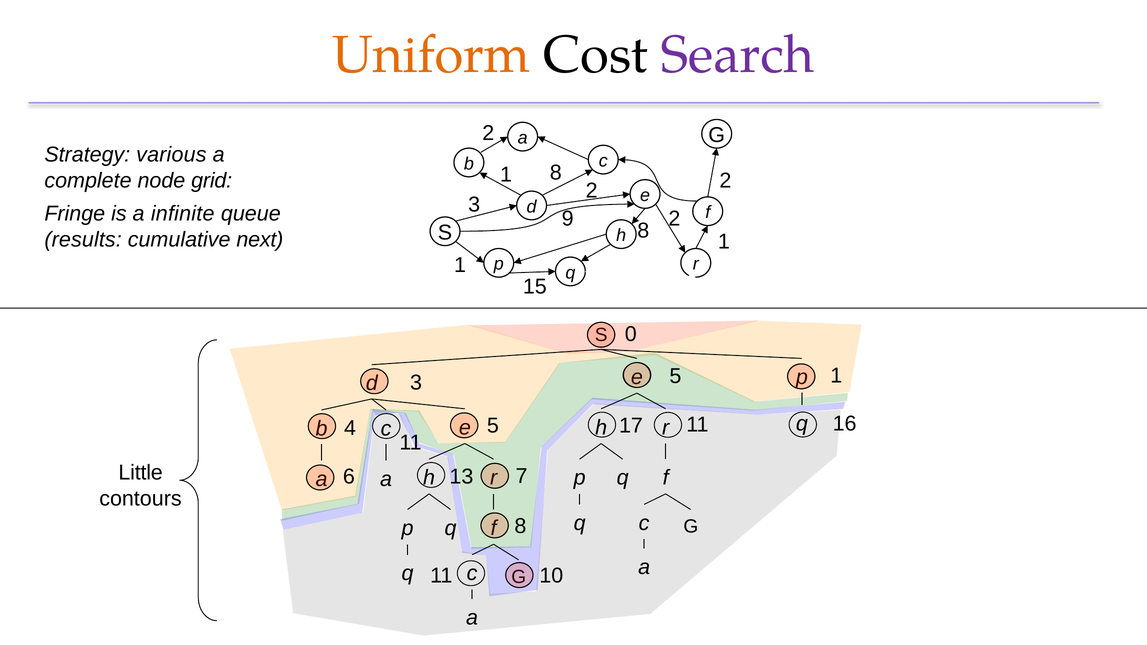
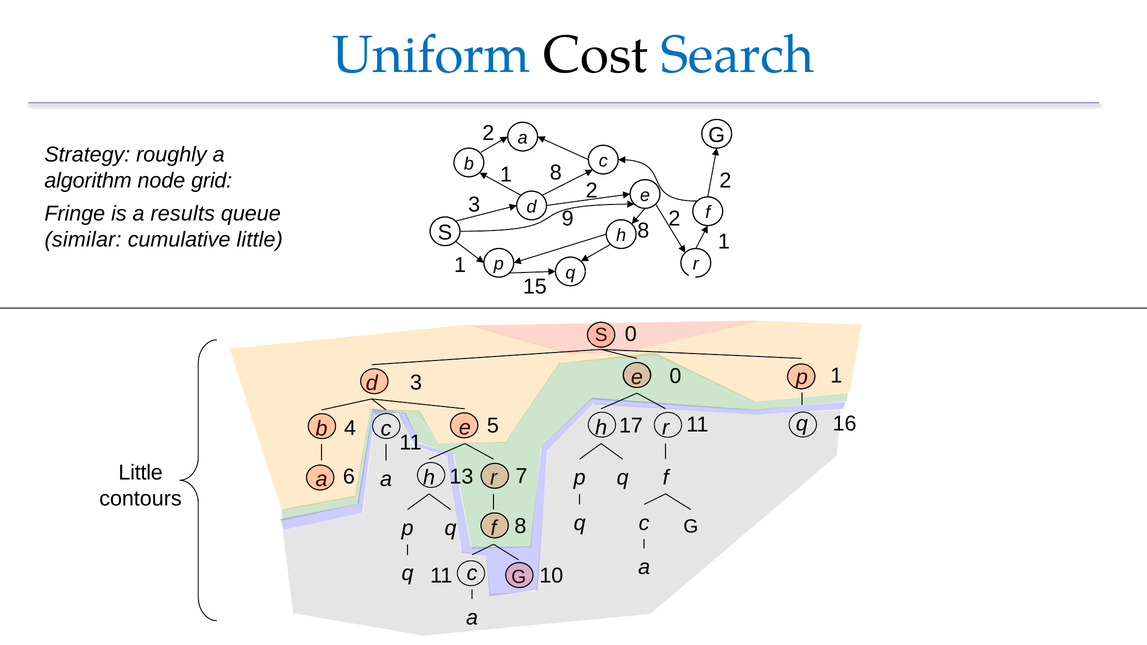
Uniform colour: orange -> blue (431, 55)
Search colour: purple -> blue (738, 55)
various: various -> roughly (171, 155)
complete: complete -> algorithm (88, 181)
infinite: infinite -> results (183, 214)
results: results -> similar (83, 239)
cumulative next: next -> little (260, 239)
3 5: 5 -> 0 (675, 376)
